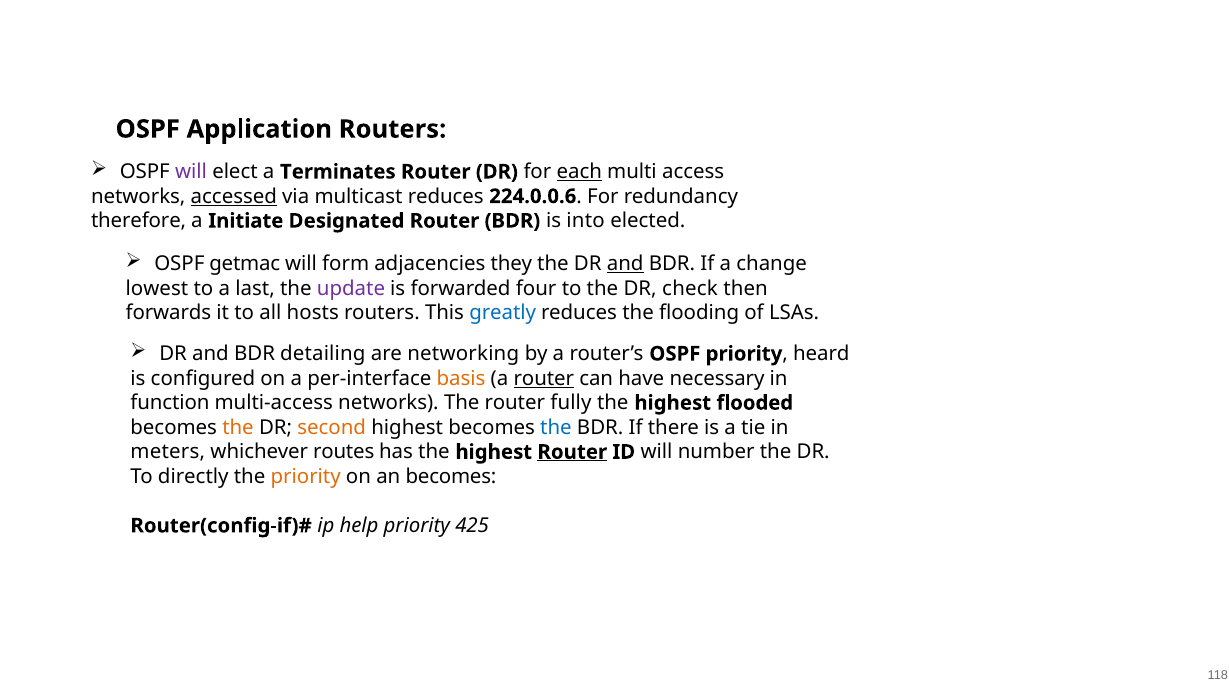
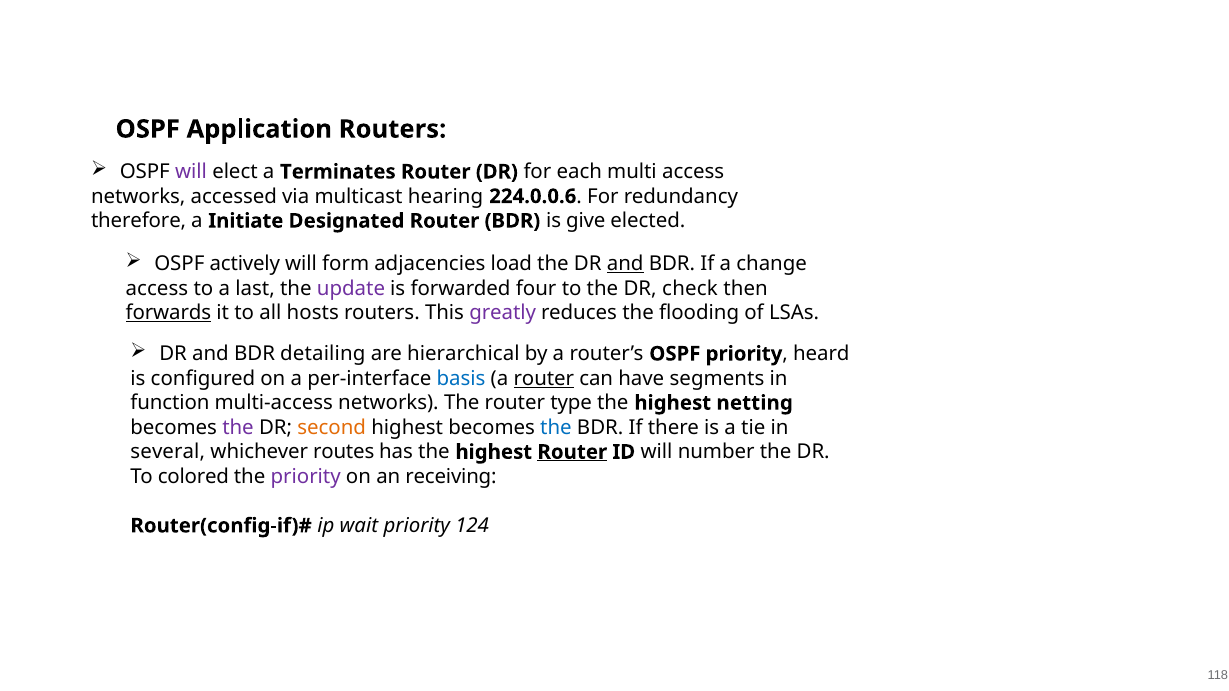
each underline: present -> none (579, 172)
accessed underline: present -> none (234, 196)
multicast reduces: reduces -> hearing (446, 196)
into: into -> give (586, 221)
getmac: getmac -> actively (245, 264)
they: they -> load (511, 264)
lowest: lowest -> access (157, 289)
forwards underline: none -> present (168, 313)
greatly colour: blue -> purple (503, 313)
networking: networking -> hierarchical (463, 354)
basis colour: orange -> blue (461, 379)
necessary: necessary -> segments (717, 379)
fully: fully -> type (571, 403)
flooded: flooded -> netting (755, 403)
the colour: orange -> purple (238, 428)
meters: meters -> several (168, 452)
directly: directly -> colored (193, 477)
priority colour: orange -> purple (306, 477)
an becomes: becomes -> receiving (451, 477)
help: help -> wait (359, 526)
425: 425 -> 124 (472, 526)
